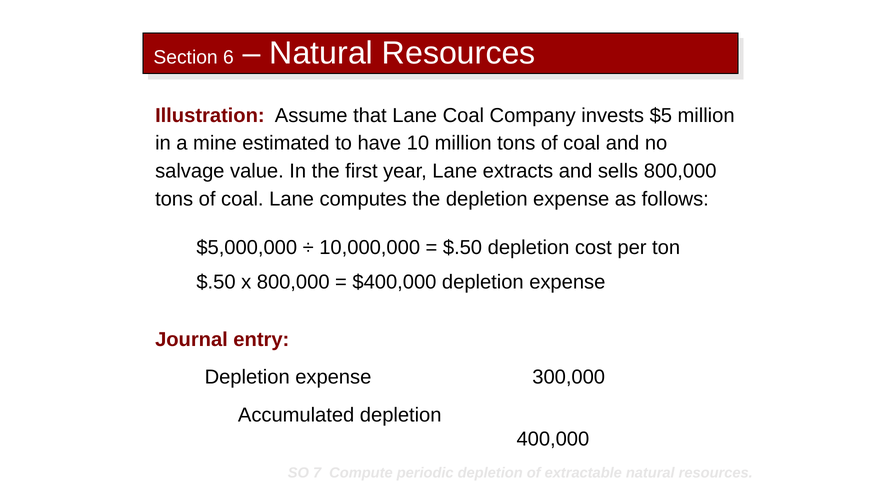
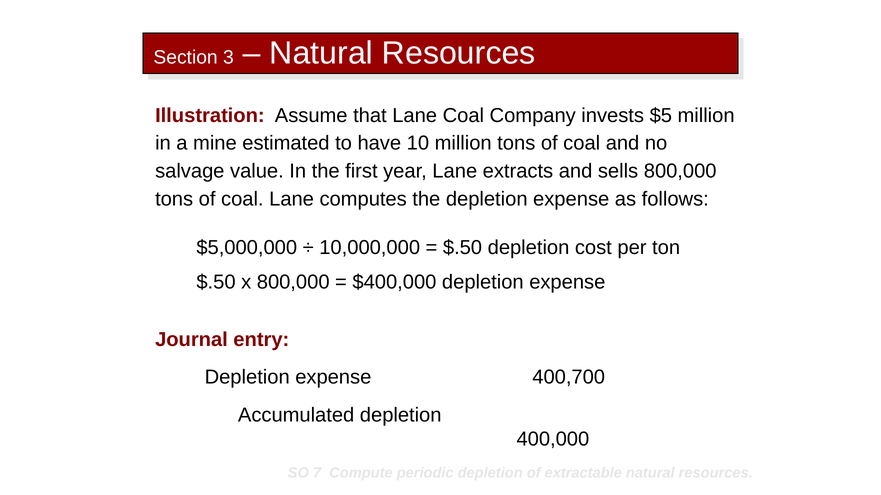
6: 6 -> 3 (228, 58)
300,000: 300,000 -> 400,700 (569, 378)
